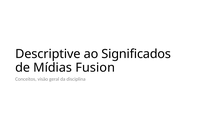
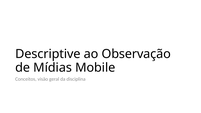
Significados: Significados -> Observação (136, 54)
Fusion: Fusion -> Mobile (95, 68)
